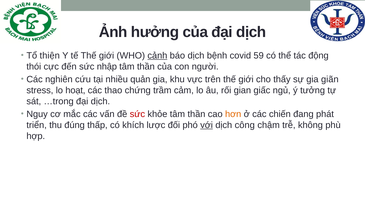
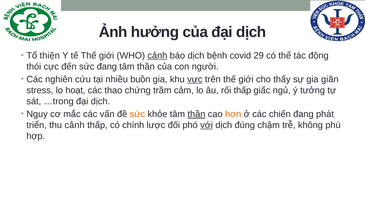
59: 59 -> 29 (259, 55)
sức nhập: nhập -> đang (107, 66)
quản: quản -> buồn (140, 79)
vực underline: none -> present (195, 79)
rối gian: gian -> thấp (242, 90)
sức colour: red -> orange (137, 114)
thần underline: none -> present (196, 114)
thu đúng: đúng -> cảnh (75, 125)
khích: khích -> chính (133, 125)
công: công -> đúng (245, 125)
